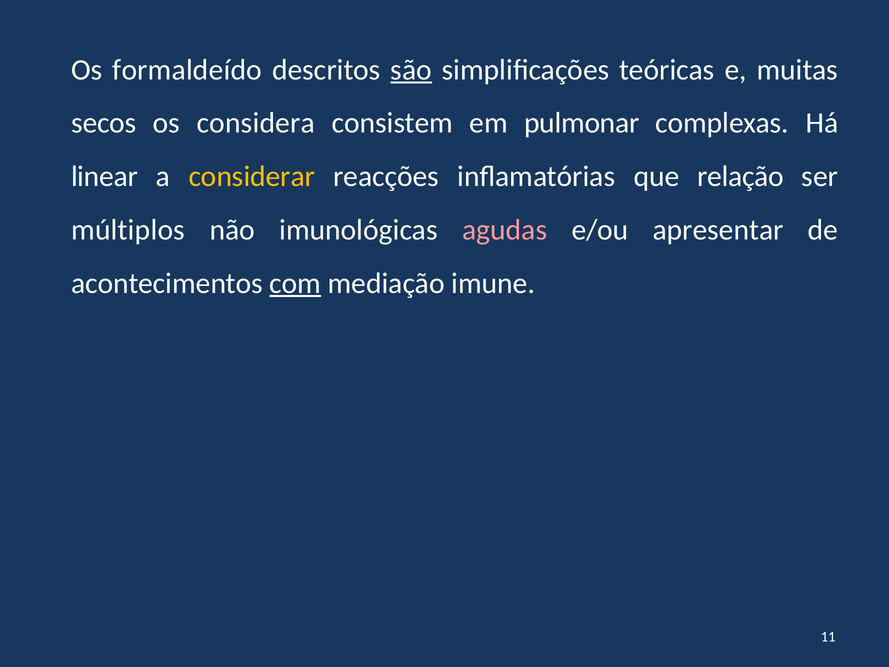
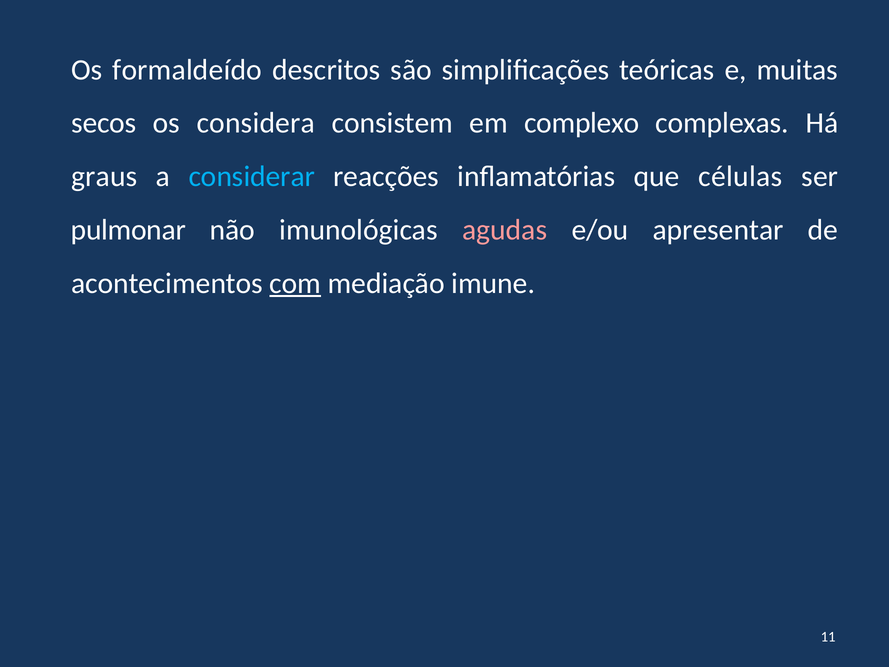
são underline: present -> none (411, 70)
pulmonar: pulmonar -> complexo (582, 123)
linear: linear -> graus (104, 176)
considerar colour: yellow -> light blue (252, 176)
relação: relação -> células (740, 176)
múltiplos: múltiplos -> pulmonar (128, 230)
